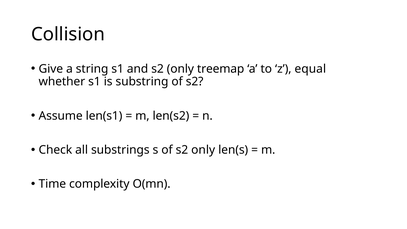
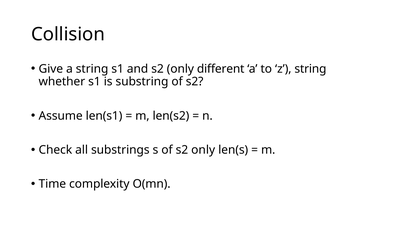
treemap: treemap -> different (221, 69)
z equal: equal -> string (310, 69)
